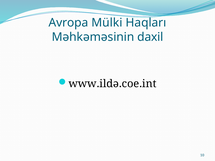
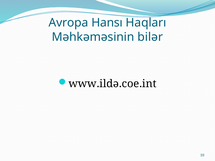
Mülki: Mülki -> Hansı (107, 23)
daxil: daxil -> bilər (150, 37)
